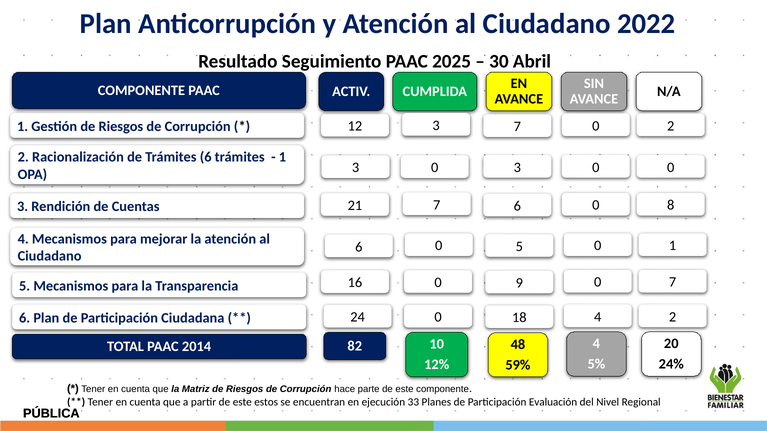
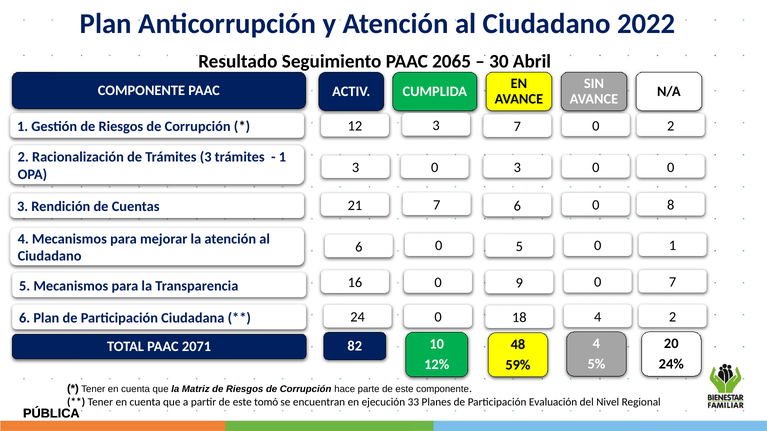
2025: 2025 -> 2065 (452, 62)
Trámites 6: 6 -> 3 (206, 157)
2014: 2014 -> 2071 (197, 347)
estos: estos -> tomó (266, 402)
